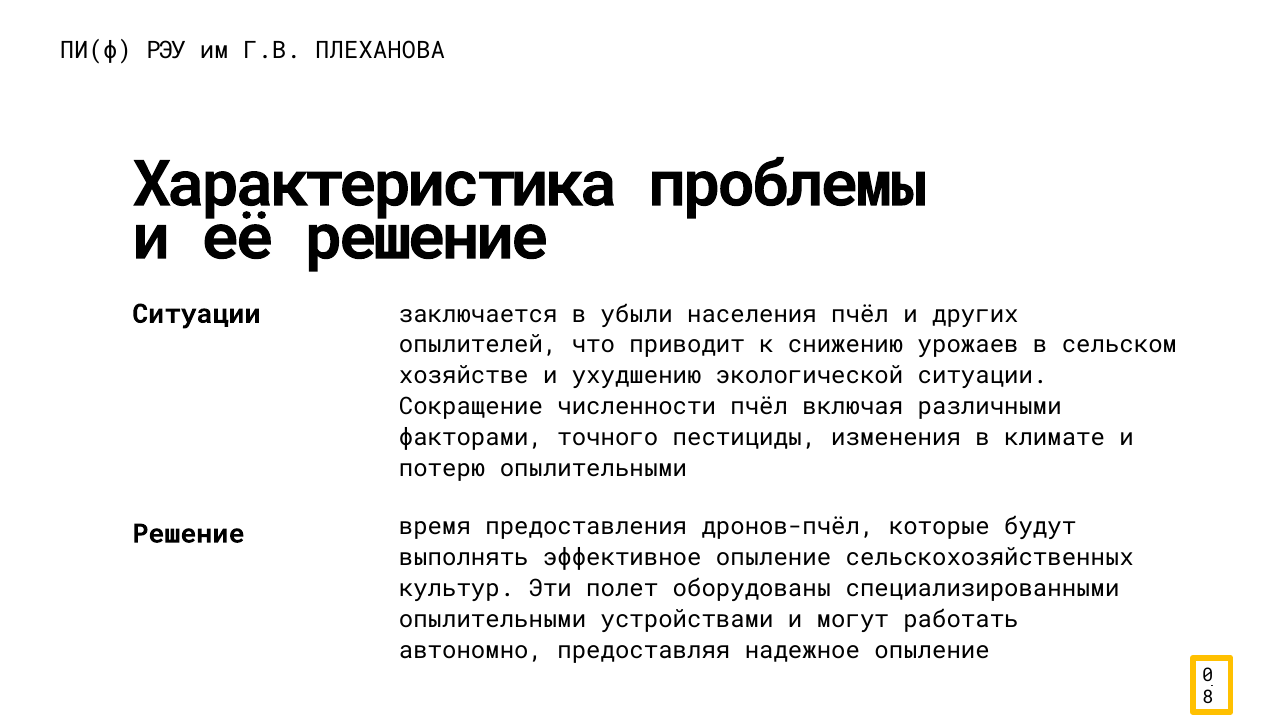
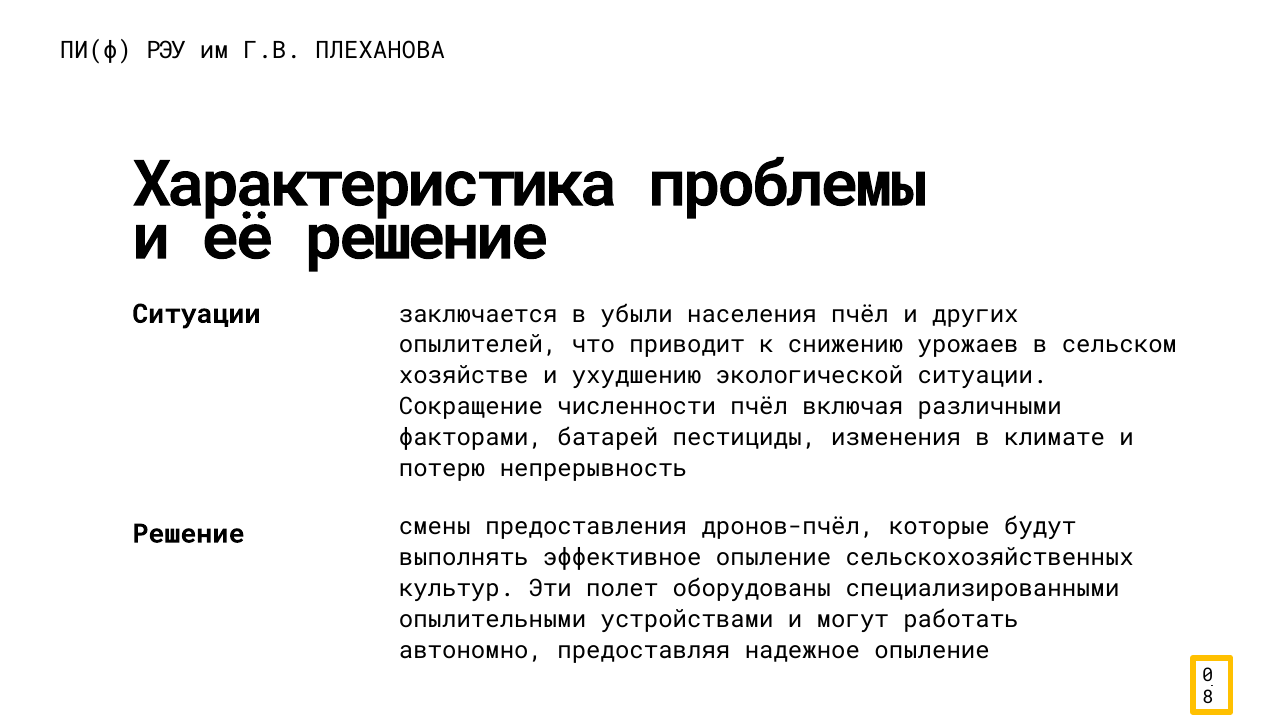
точного: точного -> батарей (608, 437)
потерю опылительными: опылительными -> непрерывность (593, 468)
время: время -> смены (435, 527)
